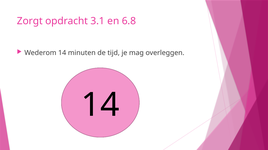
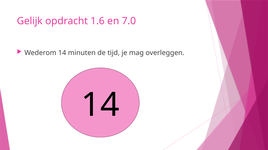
Zorgt: Zorgt -> Gelijk (30, 21)
3.1: 3.1 -> 1.6 (98, 21)
6.8: 6.8 -> 7.0 (129, 21)
